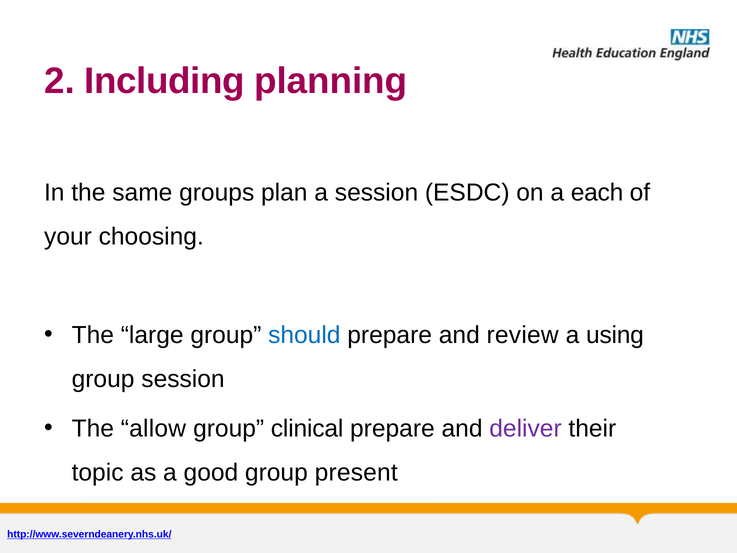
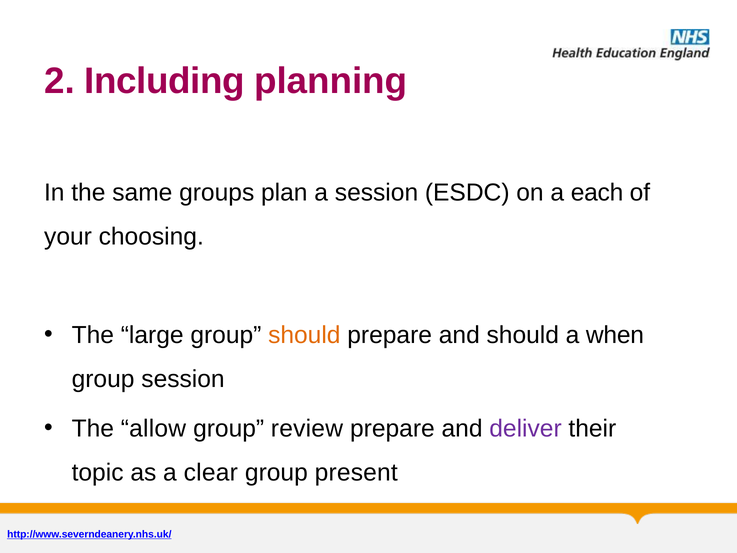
should colour: blue -> orange (304, 335)
and review: review -> should (523, 335)
using: using -> when (615, 335)
clinical: clinical -> review (307, 428)
good: good -> clear (211, 472)
